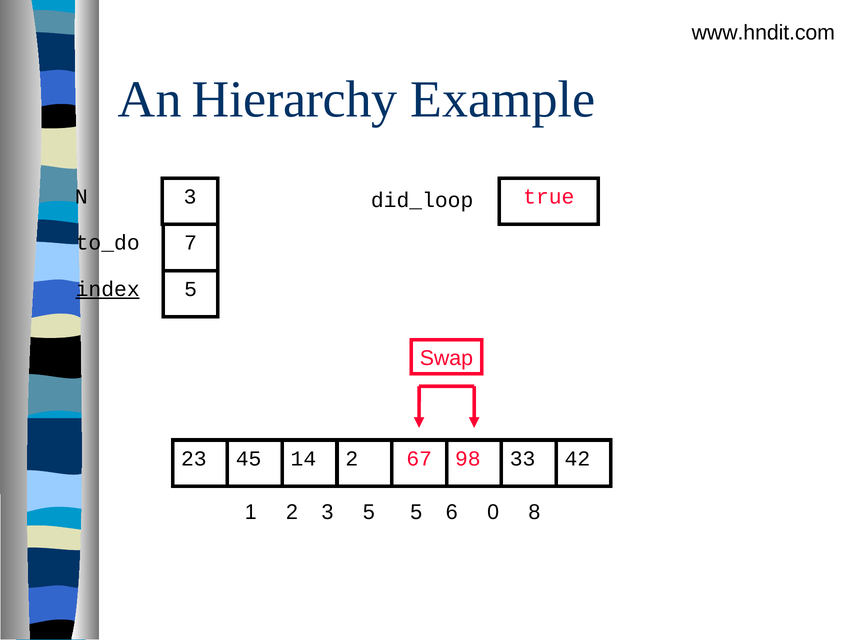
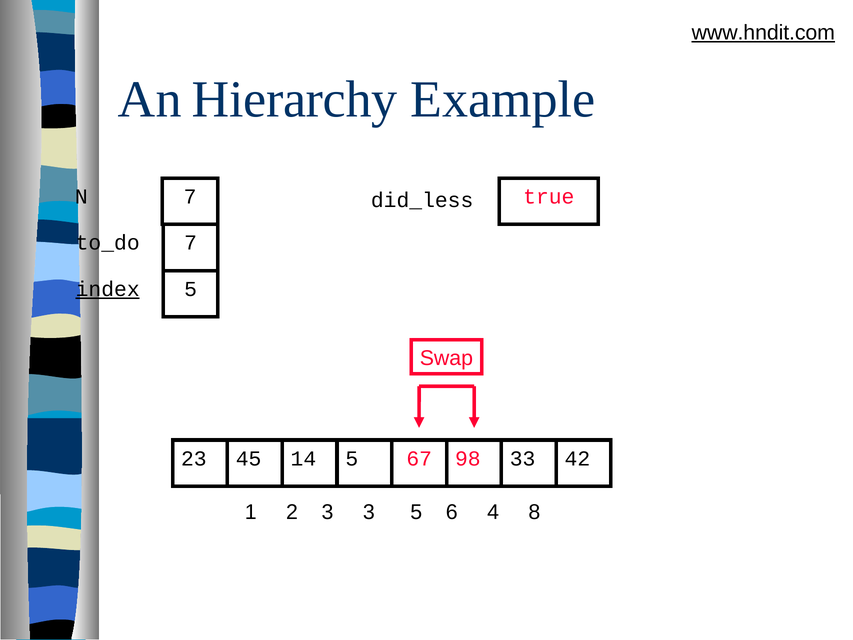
www.hndit.com underline: none -> present (763, 33)
N 3: 3 -> 7 (190, 197)
did_loop: did_loop -> did_less (422, 200)
45 2: 2 -> 5 (352, 458)
3 5: 5 -> 3 (369, 512)
0: 0 -> 4 (493, 512)
